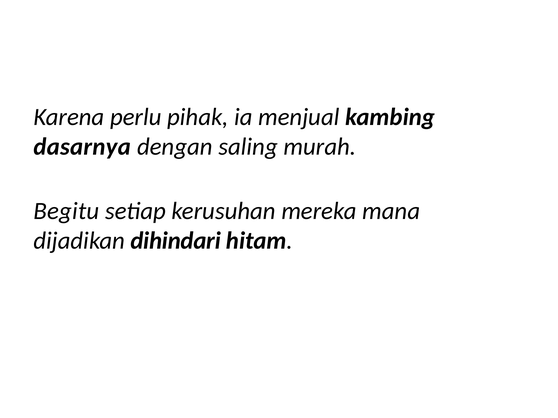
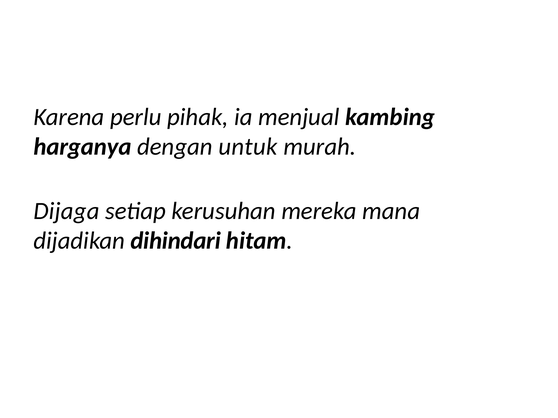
dasarnya: dasarnya -> harganya (82, 147)
saling: saling -> untuk (248, 147)
Begitu: Begitu -> Dijaga (66, 211)
